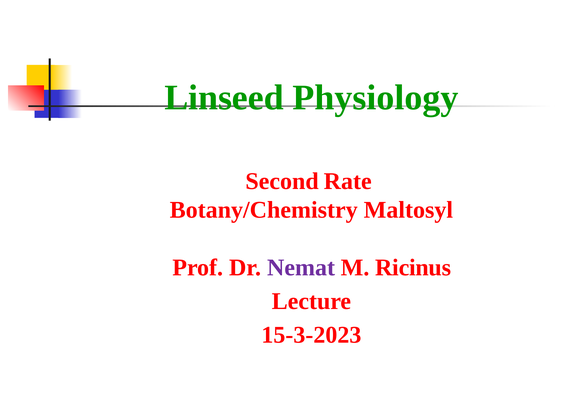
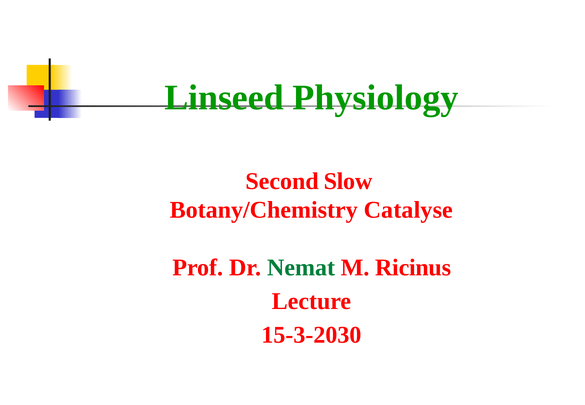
Rate: Rate -> Slow (348, 181)
Maltosyl: Maltosyl -> Catalyse (408, 210)
Nemat colour: purple -> green (301, 268)
15-3-2023: 15-3-2023 -> 15-3-2030 (311, 335)
